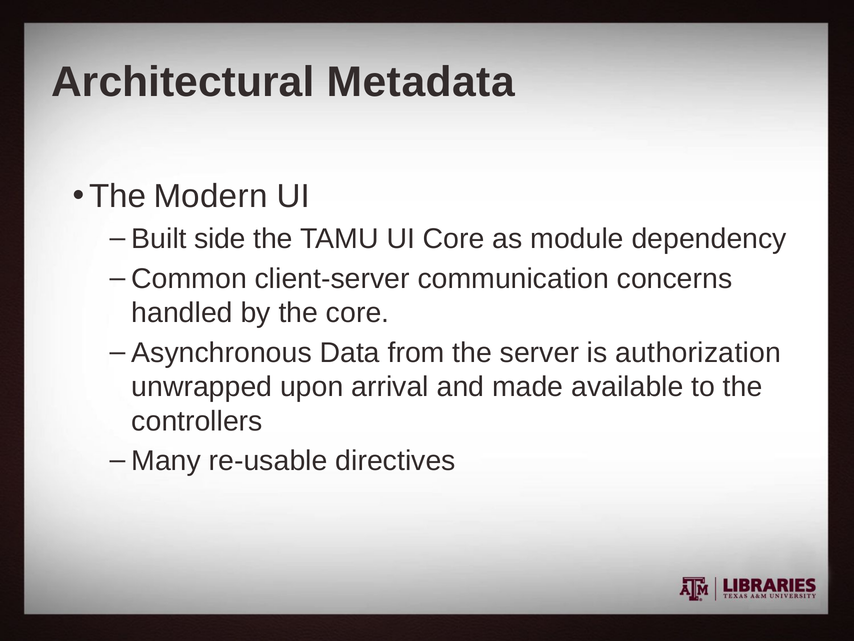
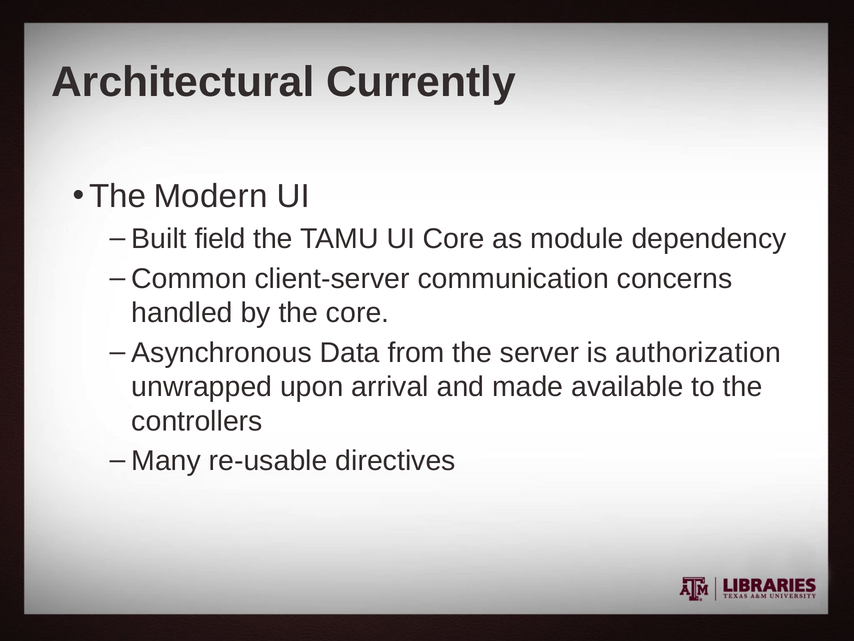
Metadata: Metadata -> Currently (421, 82)
side: side -> field (220, 239)
